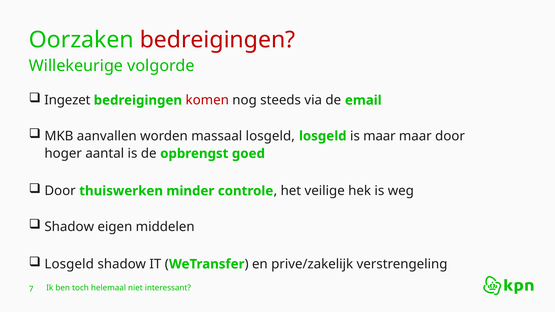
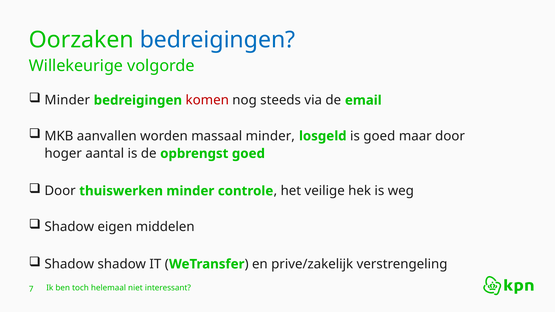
bedreigingen colour: red -> blue (218, 40)
Ingezet: Ingezet -> Minder (67, 100)
massaal losgeld: losgeld -> minder (270, 136)
is maar: maar -> goed (379, 136)
Losgeld: Losgeld -> Shadow (69, 264)
